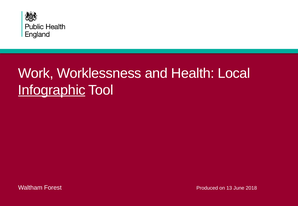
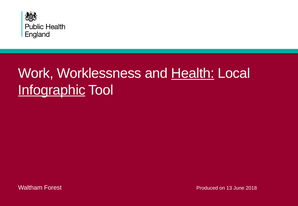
Health underline: none -> present (193, 74)
